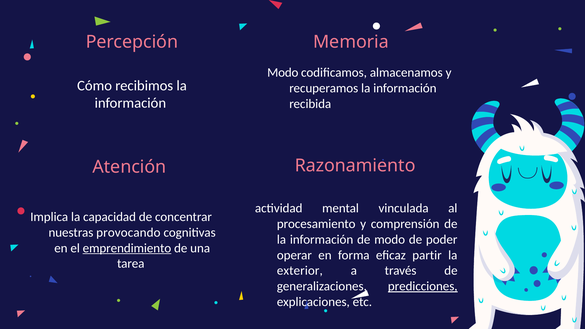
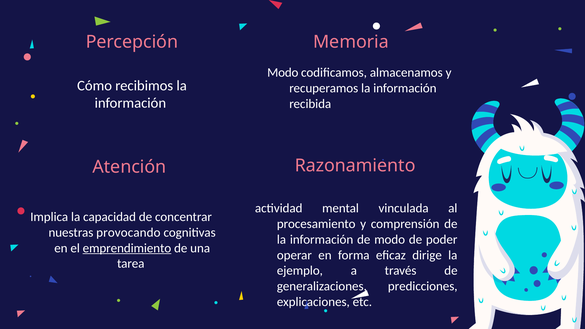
partir: partir -> dirige (427, 255)
exterior: exterior -> ejemplo (300, 271)
predicciones underline: present -> none (423, 286)
